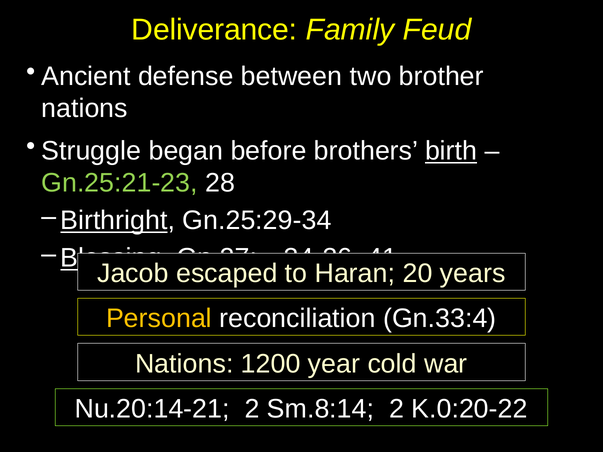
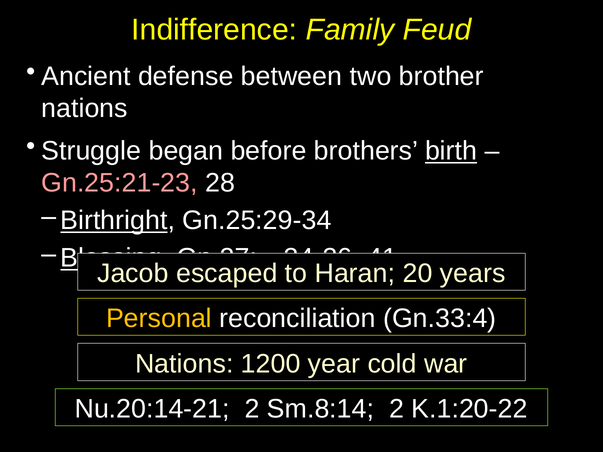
Deliverance: Deliverance -> Indifference (214, 30)
Gn.25:21-23 colour: light green -> pink (120, 183)
K.0:20-22: K.0:20-22 -> K.1:20-22 (470, 409)
